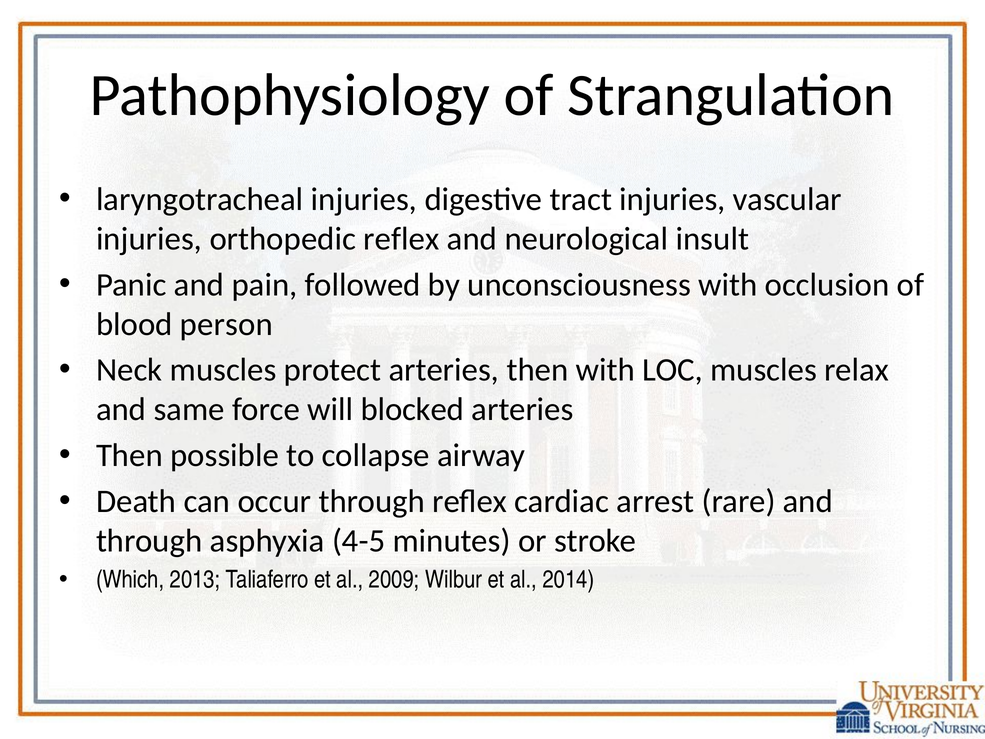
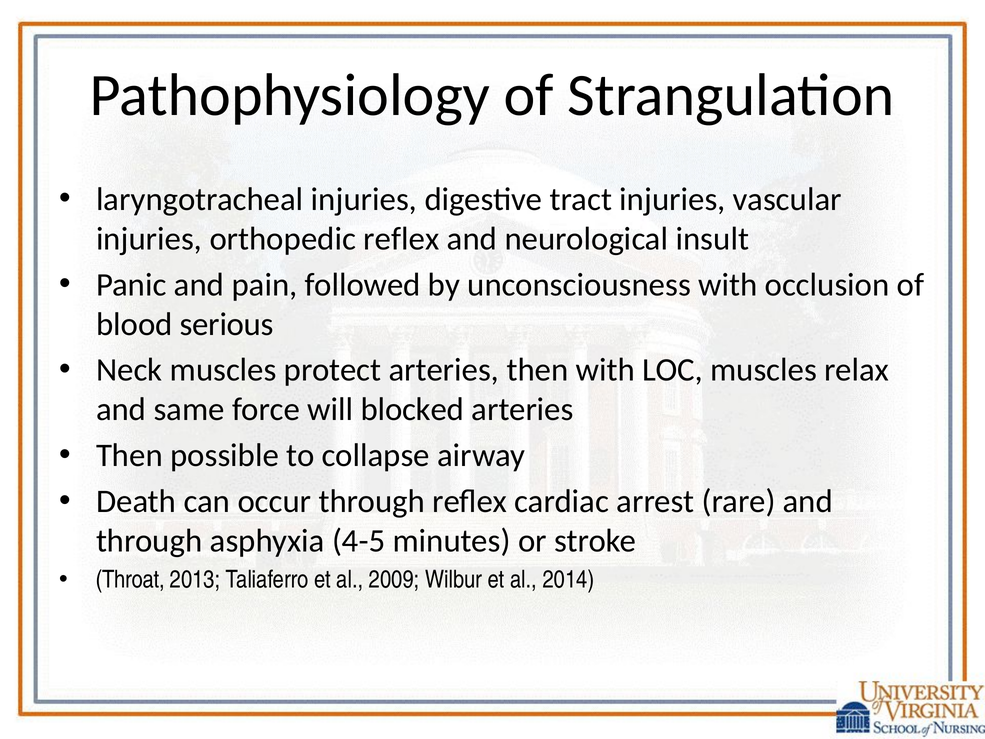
person: person -> serious (227, 324)
Which: Which -> Throat (130, 580)
